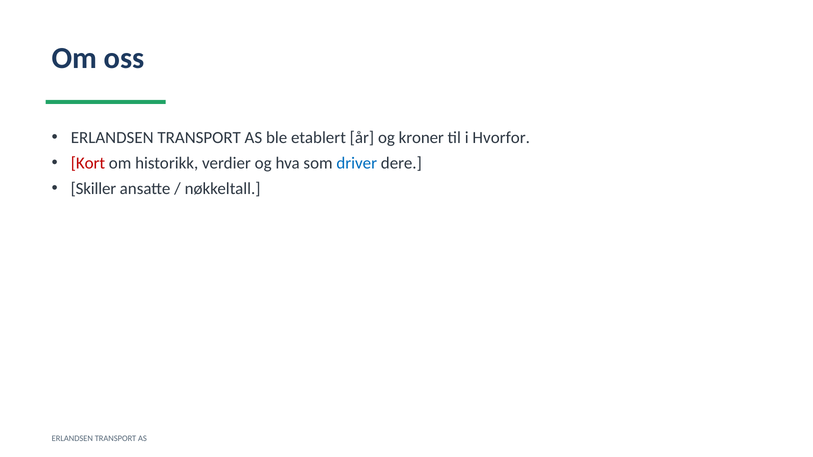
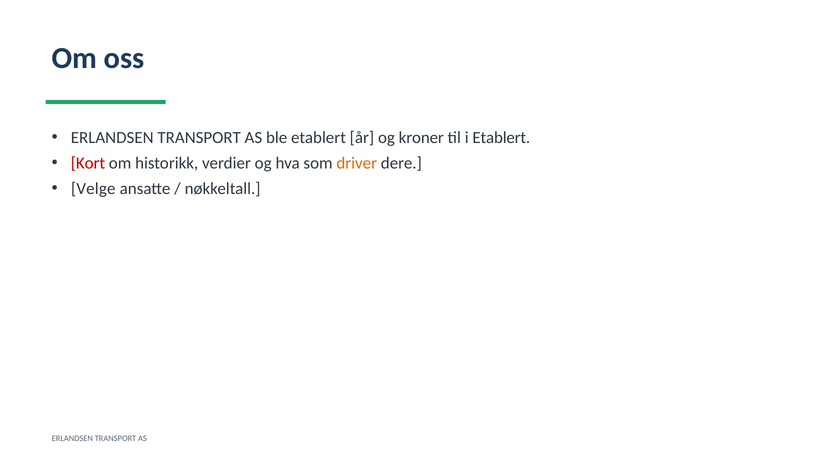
i Hvorfor: Hvorfor -> Etablert (501, 138)
driver colour: blue -> orange (357, 163)
Skiller: Skiller -> Velge (93, 189)
